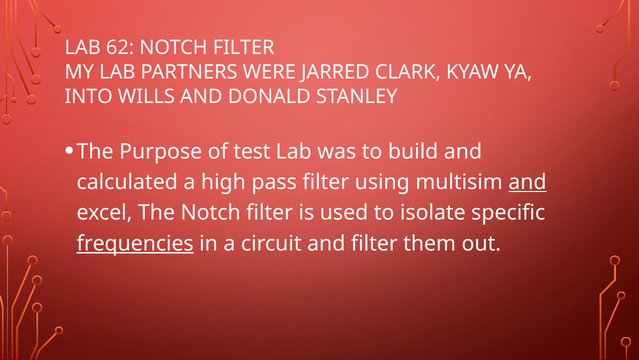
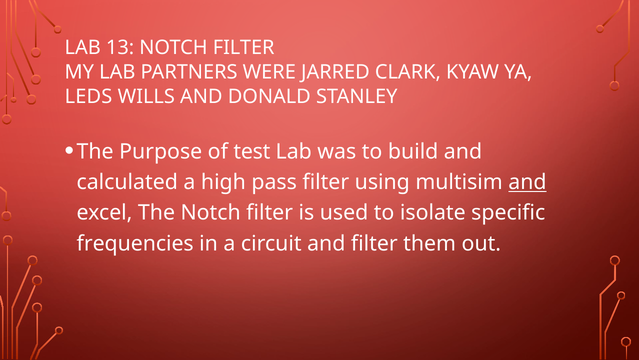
62: 62 -> 13 (120, 48)
INTO: INTO -> LEDS (88, 97)
frequencies underline: present -> none (135, 243)
